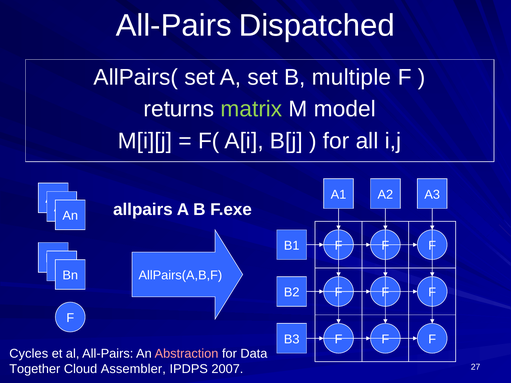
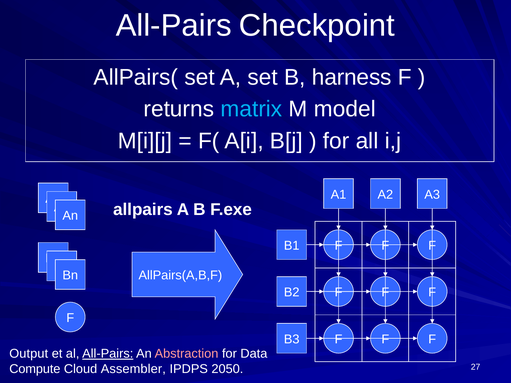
Dispatched: Dispatched -> Checkpoint (317, 26)
multiple: multiple -> harness (352, 77)
matrix colour: light green -> light blue (251, 109)
Cycles: Cycles -> Output (29, 354)
All-Pairs underline: none -> present (108, 354)
Together: Together -> Compute (35, 369)
2007: 2007 -> 2050 (227, 369)
